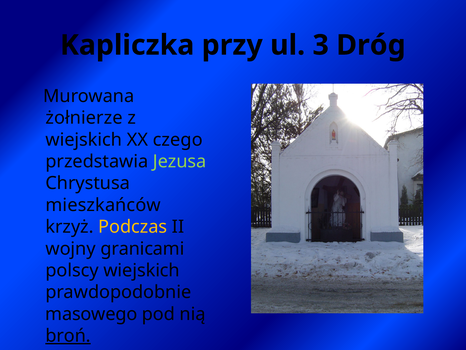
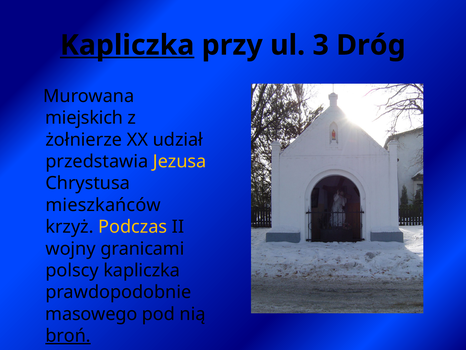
Kapliczka underline: none -> present (127, 45)
żołnierze: żołnierze -> miejskich (84, 118)
wiejskich: wiejskich -> żołnierze (84, 140)
czego: czego -> udział (178, 140)
Jezusa colour: light green -> yellow (180, 161)
polscy wiejskich: wiejskich -> kapliczka (142, 270)
